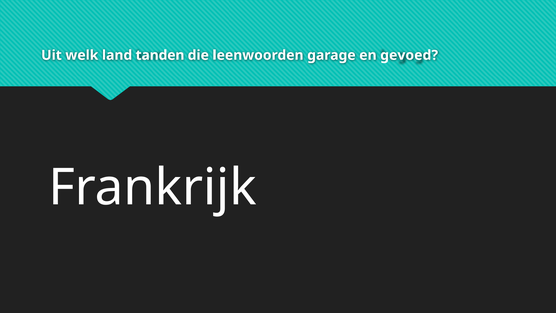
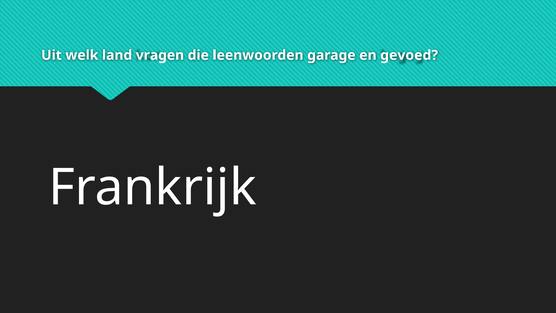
tanden: tanden -> vragen (160, 55)
